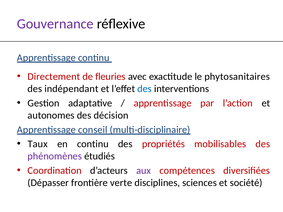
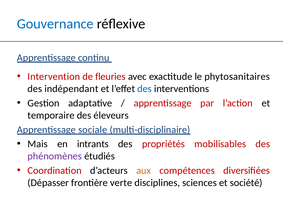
Gouvernance colour: purple -> blue (55, 24)
Directement: Directement -> Intervention (54, 77)
autonomes: autonomes -> temporaire (51, 115)
décision: décision -> éleveurs (111, 115)
conseil: conseil -> sociale (93, 130)
Taux: Taux -> Mais (38, 144)
en continu: continu -> intrants (93, 144)
aux colour: purple -> orange (144, 171)
